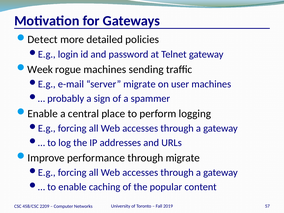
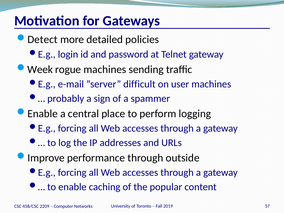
server migrate: migrate -> difficult (139, 84)
through migrate: migrate -> outside (183, 158)
